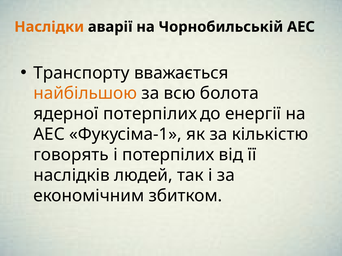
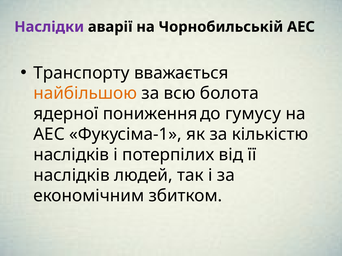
Наслідки colour: orange -> purple (49, 27)
ядерної потерпілих: потерпілих -> пониження (150, 114)
енергії: енергії -> гумусу (253, 114)
говорять: говорять -> наслідків (71, 155)
